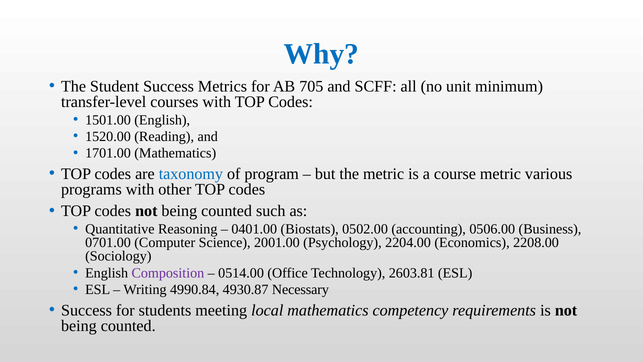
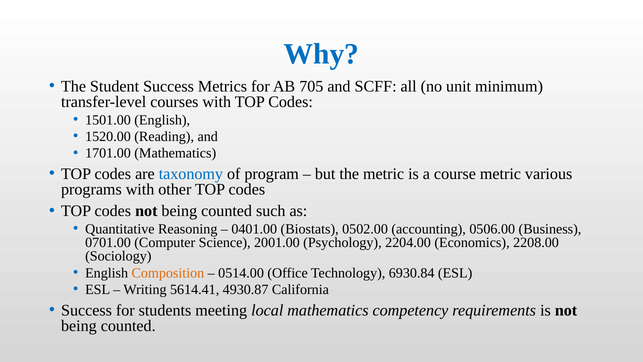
Composition colour: purple -> orange (168, 273)
2603.81: 2603.81 -> 6930.84 (412, 273)
4990.84: 4990.84 -> 5614.41 (195, 289)
Necessary: Necessary -> California (300, 289)
